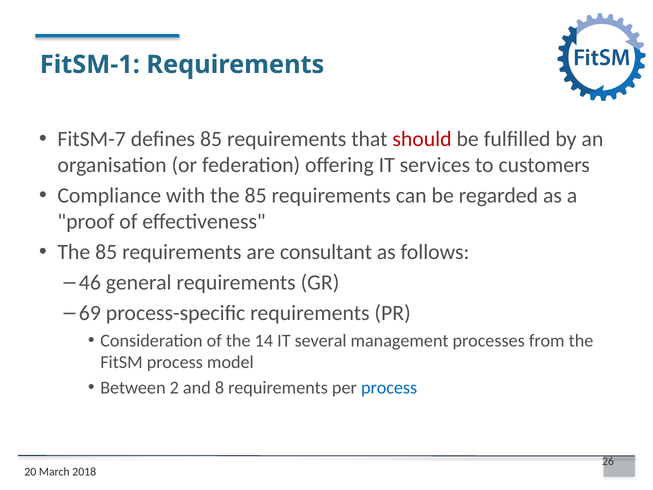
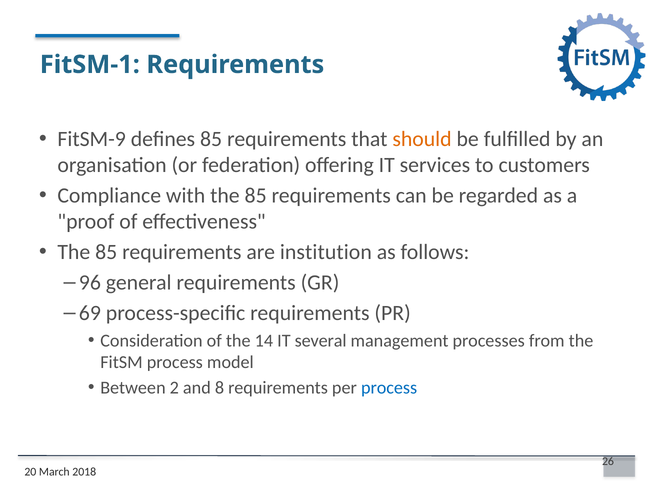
FitSM-7: FitSM-7 -> FitSM-9 (92, 139)
should colour: red -> orange (422, 139)
consultant: consultant -> institution (326, 252)
46: 46 -> 96 (90, 283)
